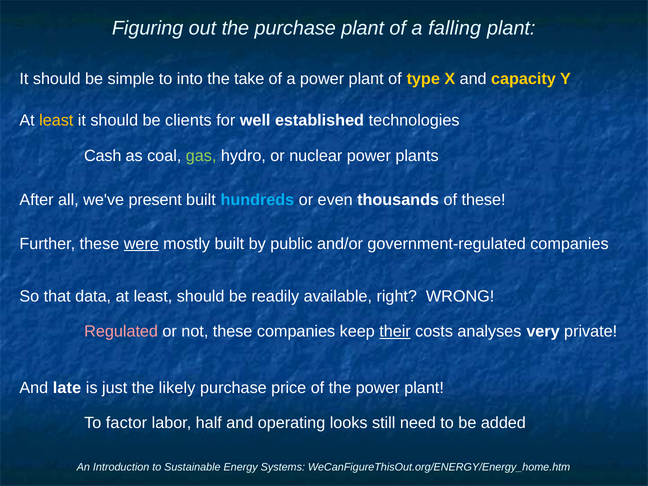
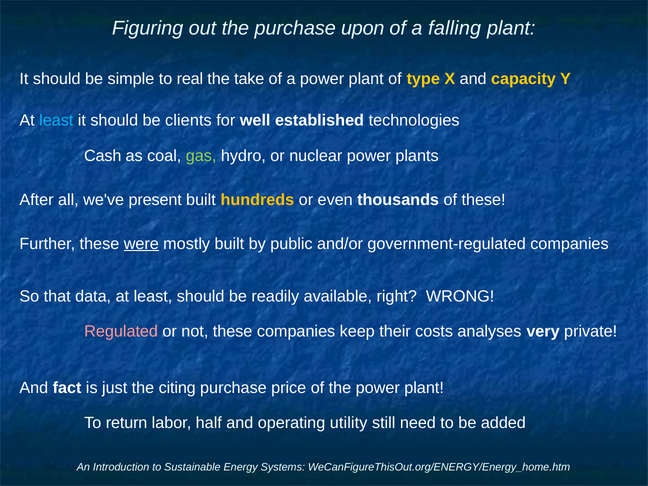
purchase plant: plant -> upon (363, 28)
into: into -> real (190, 79)
least colour: yellow -> light blue (56, 121)
hundreds colour: light blue -> yellow (257, 200)
their underline: present -> none (395, 331)
late: late -> fact (67, 388)
likely: likely -> citing (177, 388)
factor: factor -> return (127, 423)
looks: looks -> utility (349, 423)
